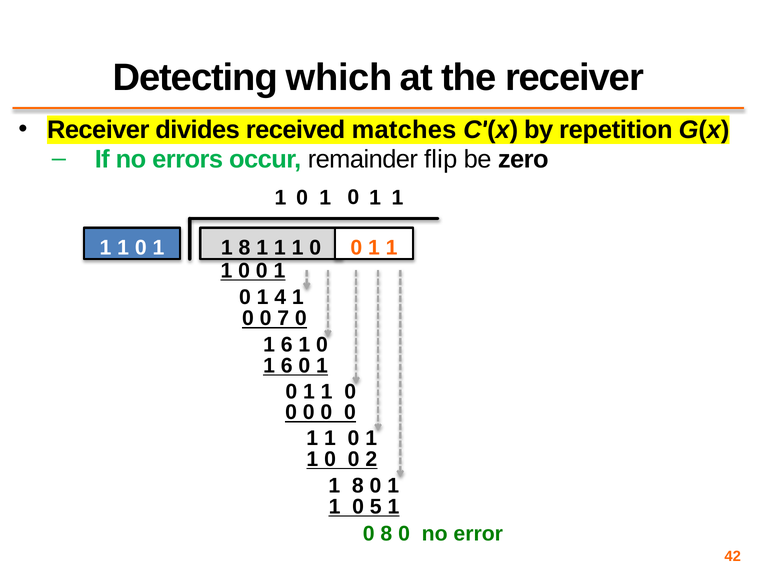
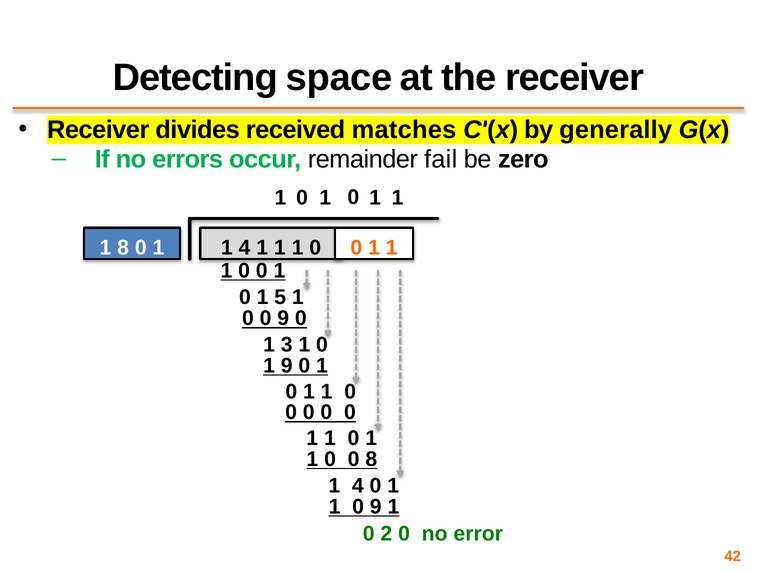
which: which -> space (339, 78)
repetition: repetition -> generally (616, 130)
flip: flip -> fail (441, 160)
1: 1 -> 8 (123, 248)
8: 8 -> 4 (244, 248)
4: 4 -> 5 (280, 297)
0 0 7: 7 -> 9 (283, 319)
6: 6 -> 3 (287, 345)
6: 6 -> 9 (287, 366)
0 2: 2 -> 8 (371, 459)
8: 8 -> 4 (358, 486)
1 0 5: 5 -> 9 (376, 507)
0 8: 8 -> 2 (386, 534)
